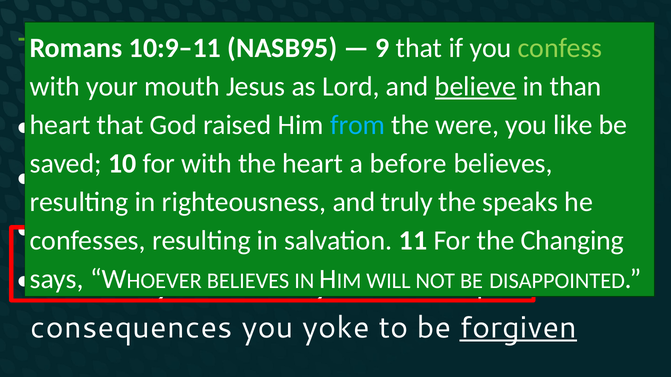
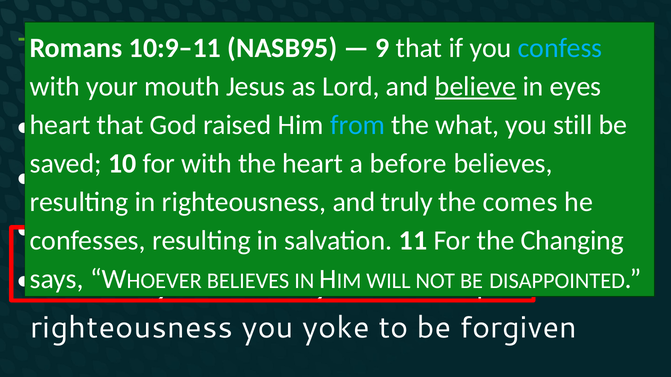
confess colour: light green -> light blue (560, 48)
than: than -> eyes (576, 87)
were: were -> what (467, 125)
you like: like -> still (573, 125)
speaks: speaks -> comes (520, 202)
consequences: consequences -> righteousness (131, 328)
forgiven underline: present -> none (518, 328)
